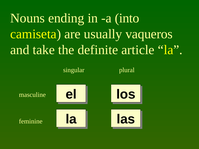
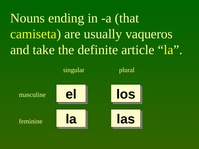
into: into -> that (127, 18)
